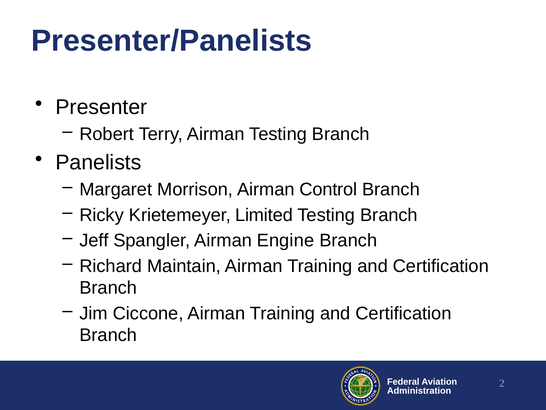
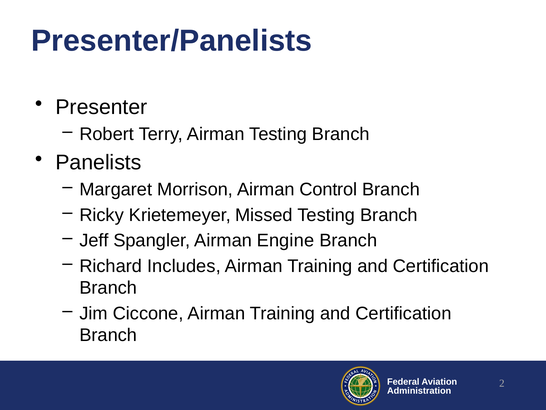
Limited: Limited -> Missed (264, 215)
Maintain: Maintain -> Includes (184, 266)
